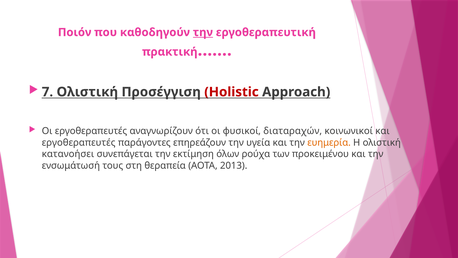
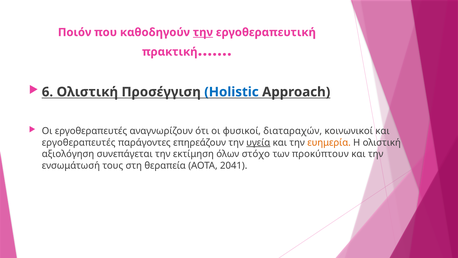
7: 7 -> 6 (47, 92)
Holistic colour: red -> blue (231, 92)
υγεία underline: none -> present (258, 142)
κατανοήσει: κατανοήσει -> αξιολόγηση (68, 154)
ρούχα: ρούχα -> στόχο (256, 154)
προκειμένου: προκειμένου -> προκύπτουν (320, 154)
2013: 2013 -> 2041 (234, 165)
